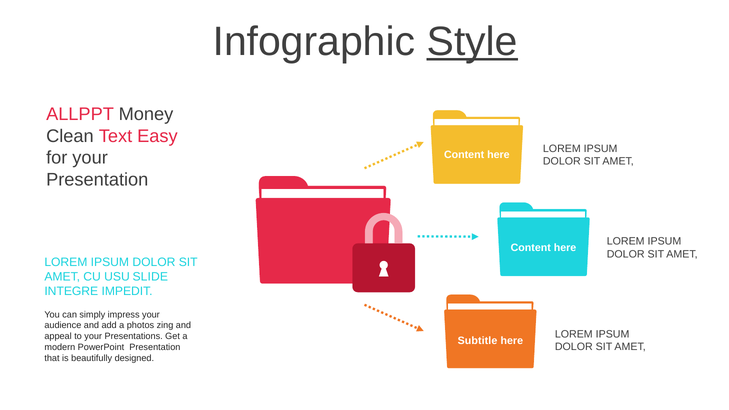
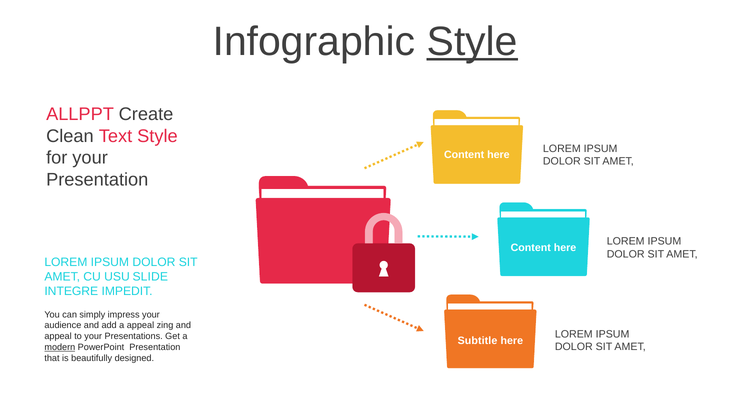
Money: Money -> Create (146, 114)
Text Easy: Easy -> Style (157, 136)
a photos: photos -> appeal (140, 326)
modern underline: none -> present (60, 347)
